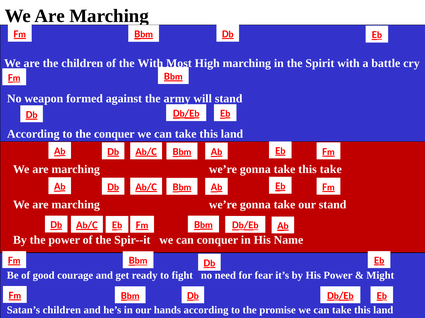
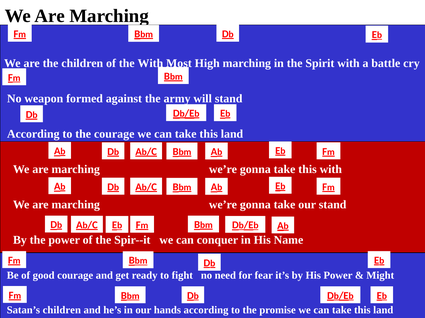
the conquer: conquer -> courage (114, 134)
this take: take -> with (331, 170)
